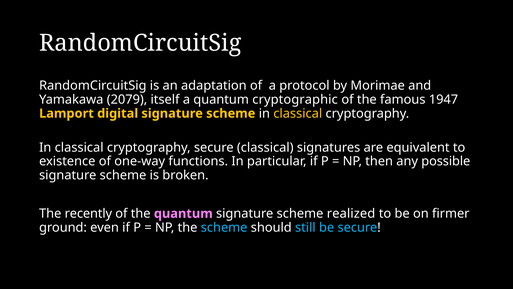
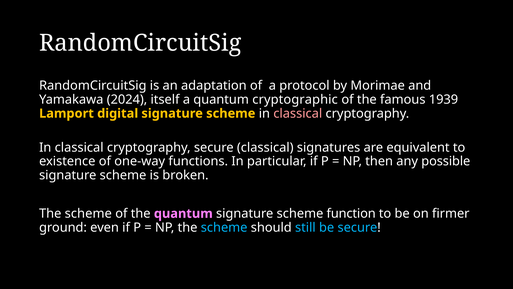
2079: 2079 -> 2024 (127, 99)
1947: 1947 -> 1939 (444, 99)
classical colour: yellow -> pink (298, 113)
recently: recently -> scheme (88, 213)
realized: realized -> function (351, 213)
